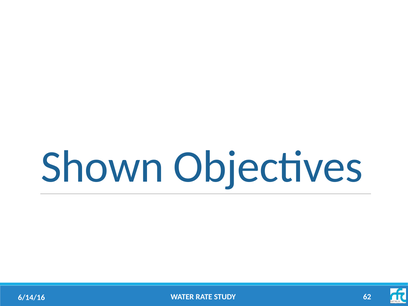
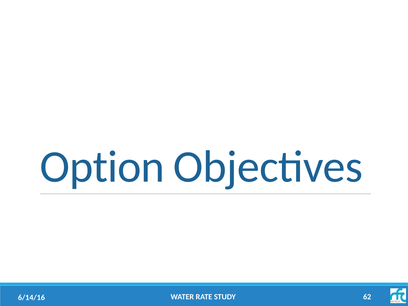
Shown: Shown -> Option (102, 167)
